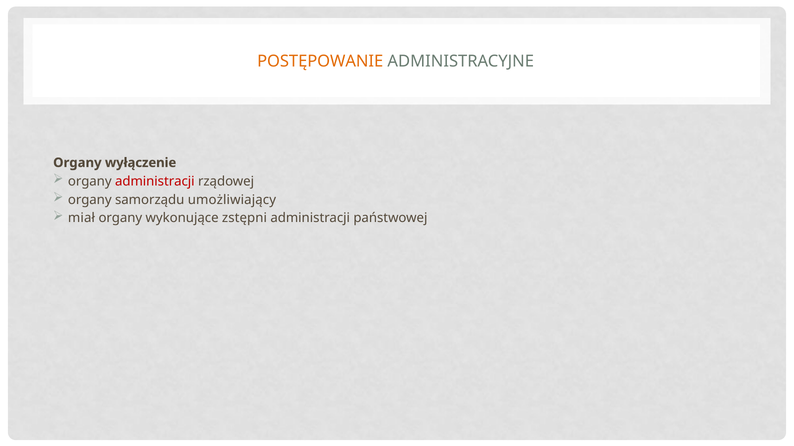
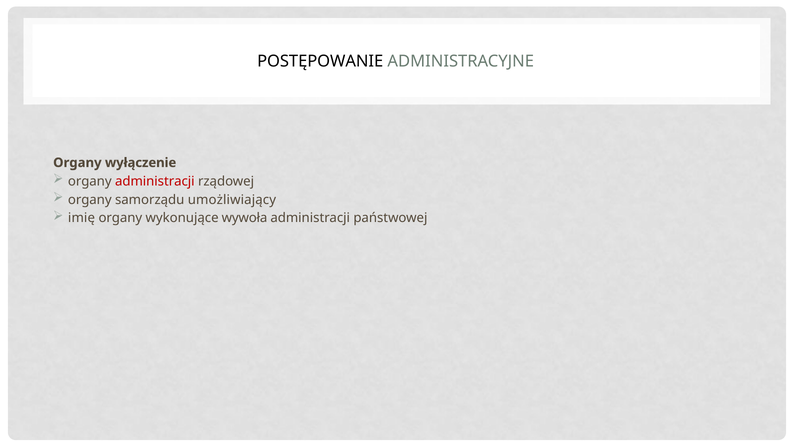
POSTĘPOWANIE colour: orange -> black (320, 62)
miał: miał -> imię (81, 218)
zstępni: zstępni -> wywoła (245, 218)
